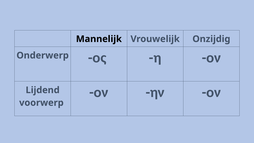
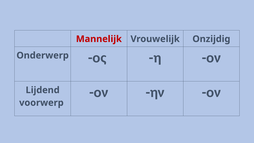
Mannelijk colour: black -> red (99, 39)
